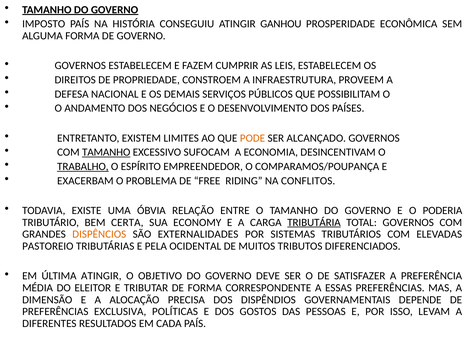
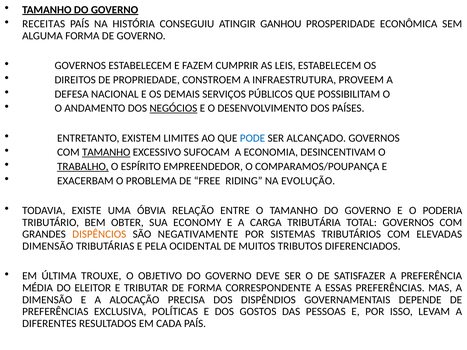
IMPOSTO: IMPOSTO -> RECEITAS (44, 24)
NEGÓCIOS underline: none -> present (173, 108)
PODE colour: orange -> blue (252, 138)
CONFLITOS: CONFLITOS -> EVOLUÇÃO (308, 181)
CERTA: CERTA -> OBTER (127, 223)
TRIBUTÁRIA underline: present -> none (314, 223)
EXTERNALIDADES: EXTERNALIDADES -> NEGATIVAMENTE (198, 234)
PASTOREIO: PASTOREIO -> DIMENSÃO (48, 246)
ÚLTIMA ATINGIR: ATINGIR -> TROUXE (101, 276)
